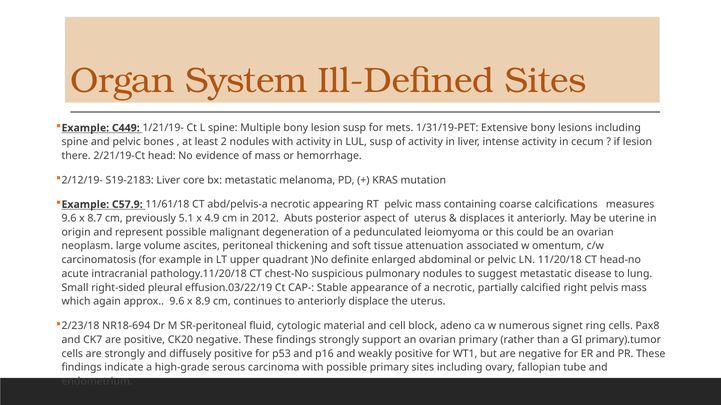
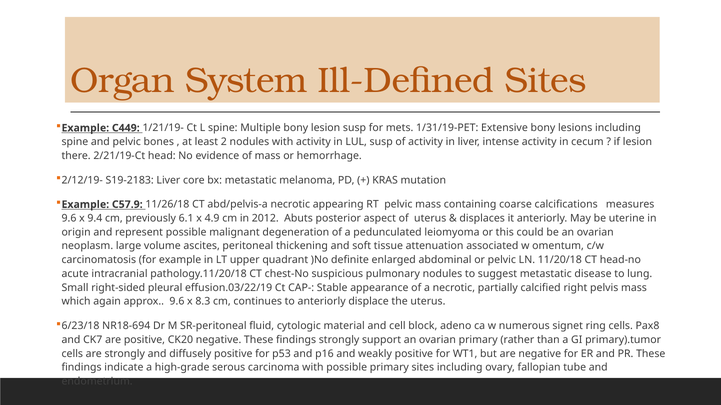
11/61/18: 11/61/18 -> 11/26/18 (167, 205)
8.7: 8.7 -> 9.4 (95, 219)
5.1: 5.1 -> 6.1 (186, 219)
8.9: 8.9 -> 8.3 (203, 302)
2/23/18: 2/23/18 -> 6/23/18 (81, 326)
